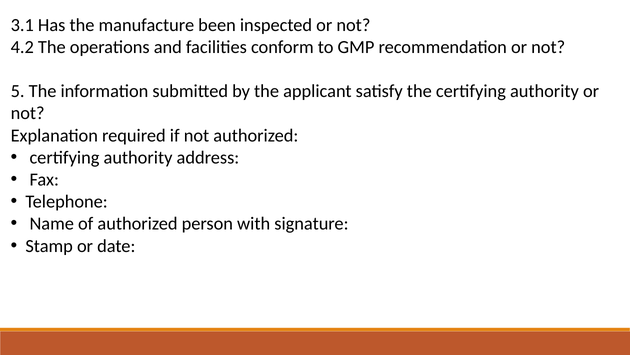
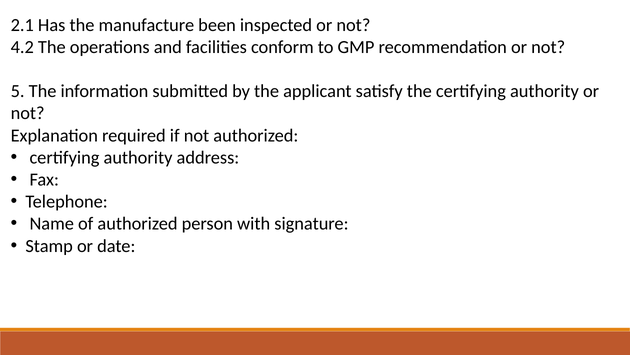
3.1: 3.1 -> 2.1 (22, 25)
